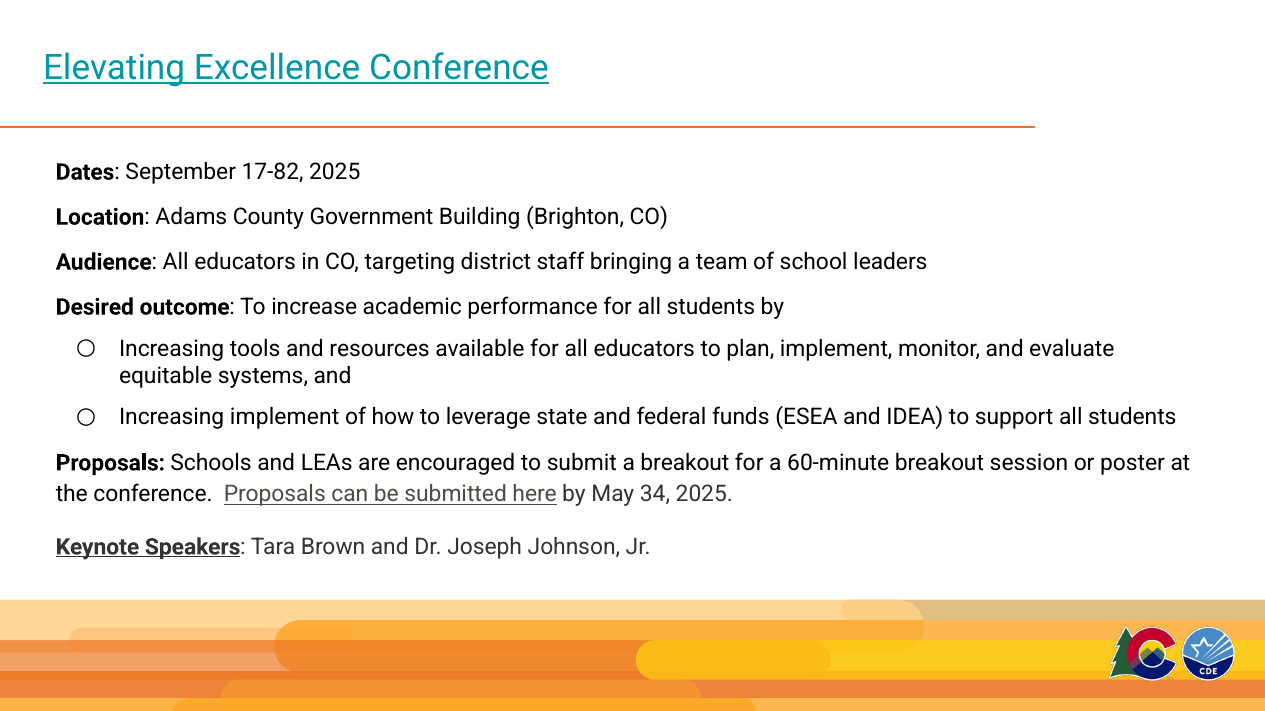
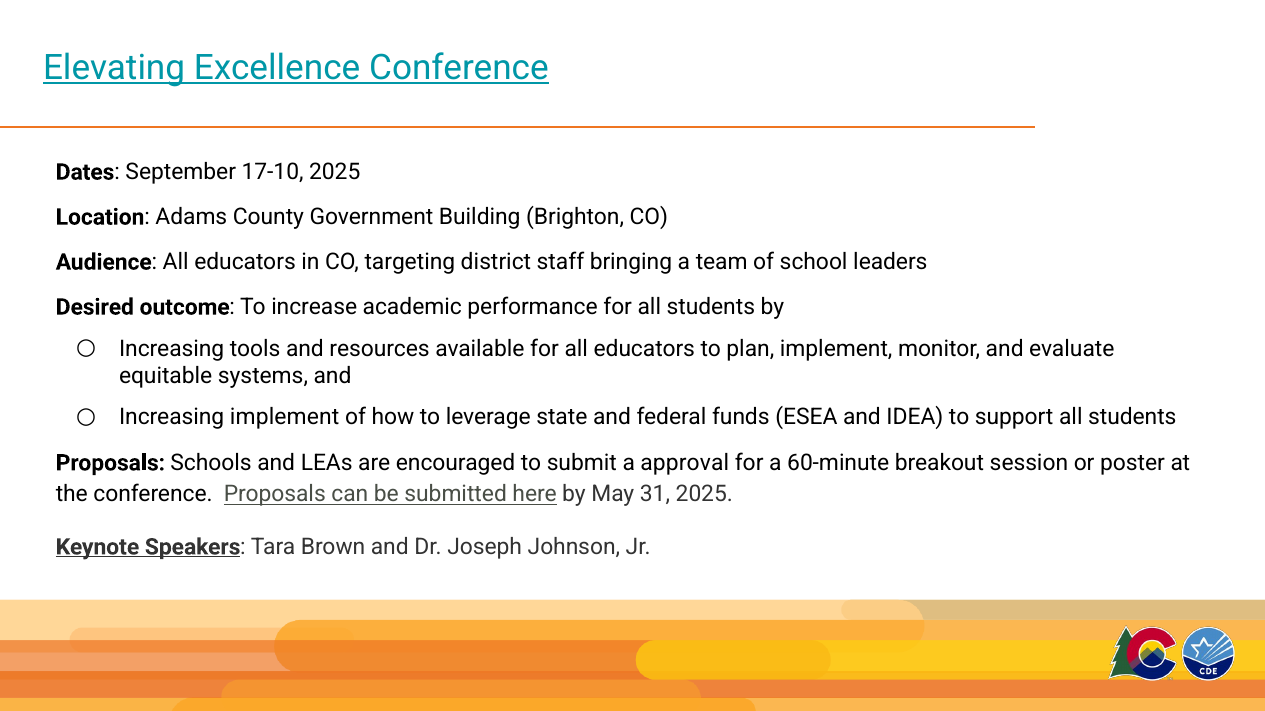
17-82: 17-82 -> 17-10 (273, 172)
a breakout: breakout -> approval (685, 463)
34: 34 -> 31 (655, 495)
